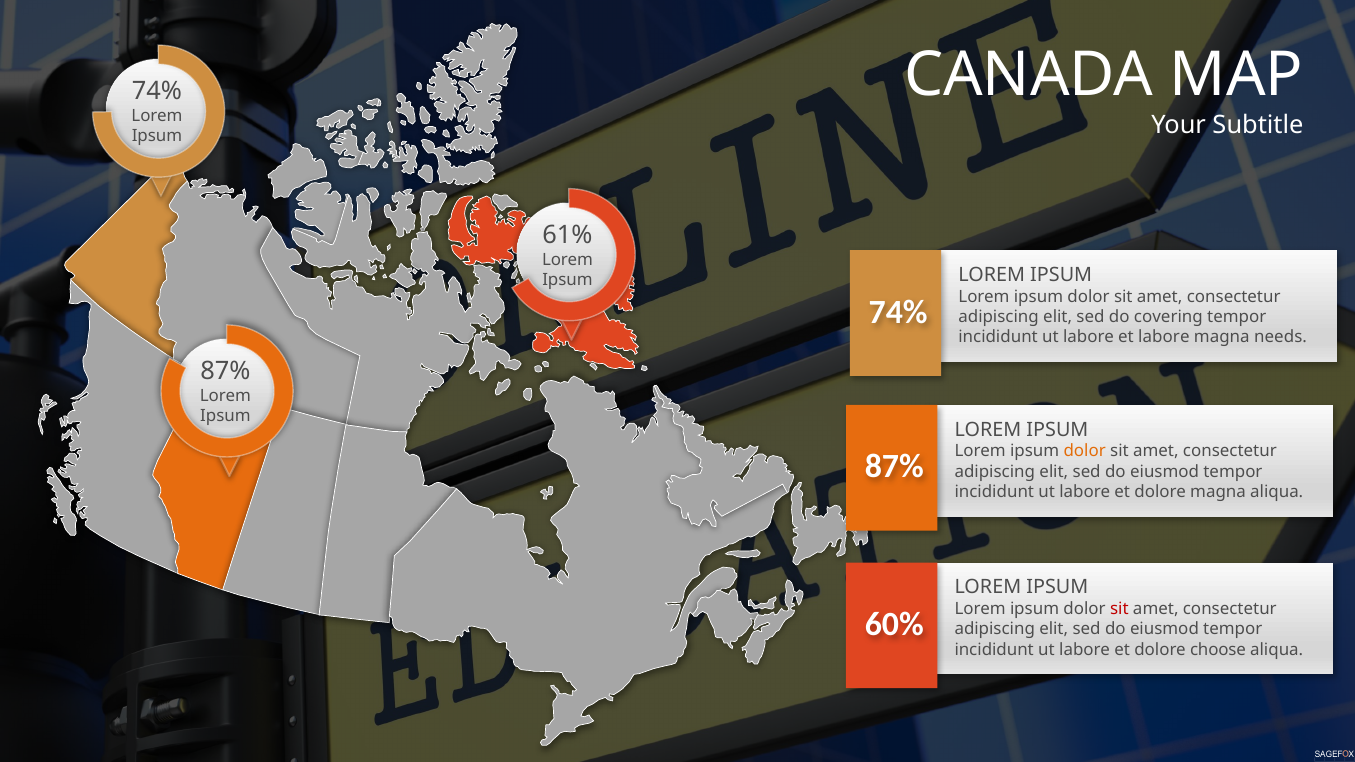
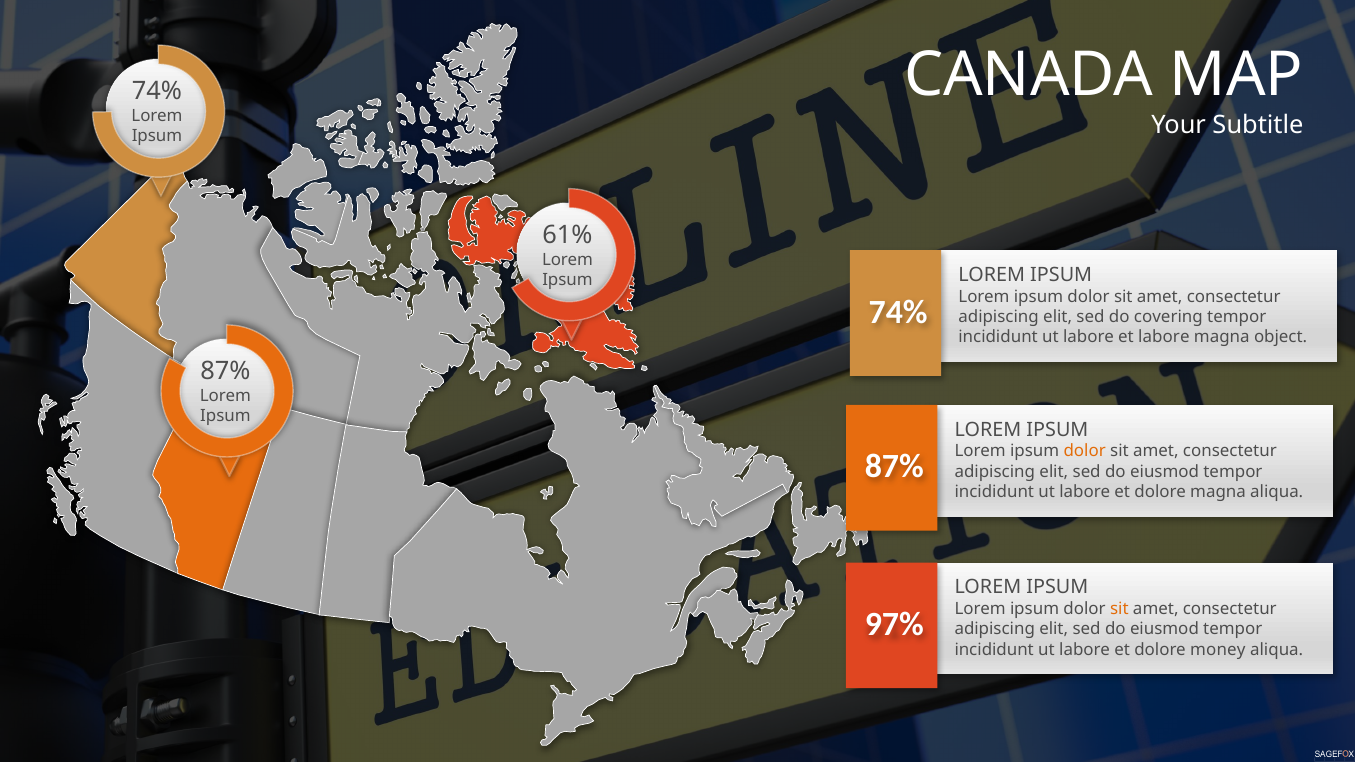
needs: needs -> object (1281, 337)
sit colour: red -> orange (1119, 609)
60%: 60% -> 97% (894, 624)
choose: choose -> money (1218, 650)
